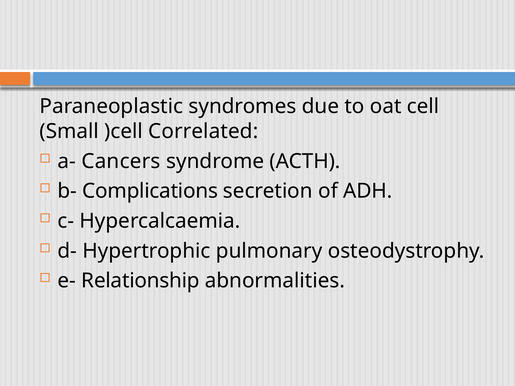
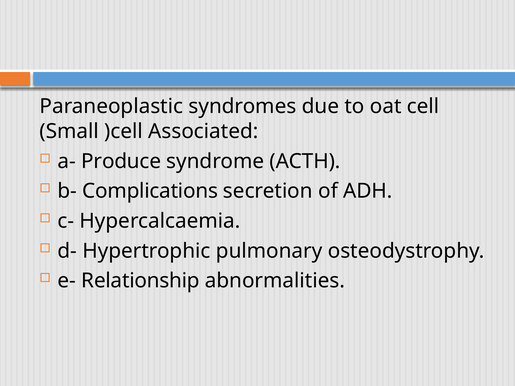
Correlated: Correlated -> Associated (203, 131)
Cancers: Cancers -> Produce (121, 161)
